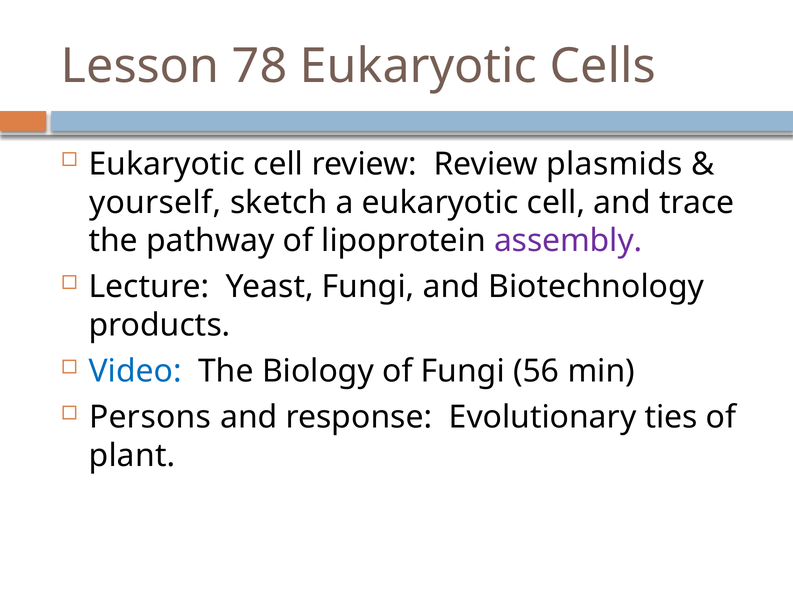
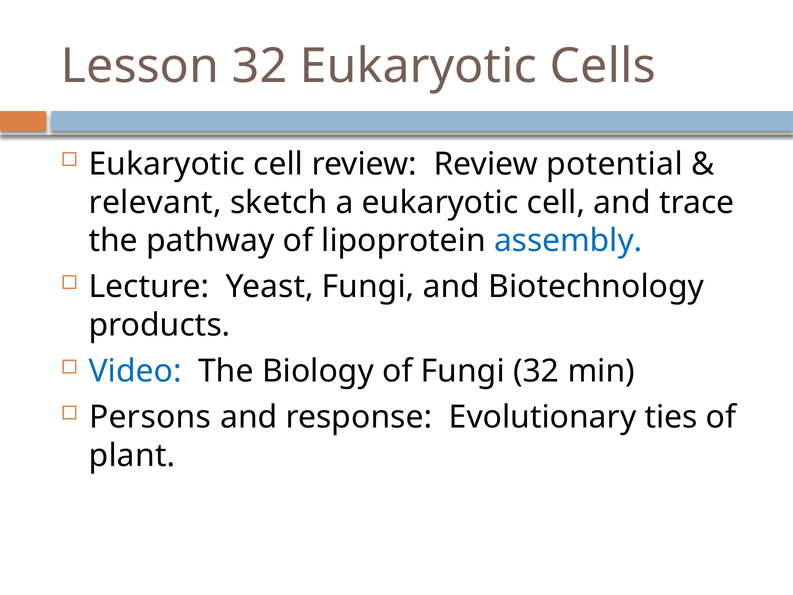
Lesson 78: 78 -> 32 (260, 66)
plasmids: plasmids -> potential (614, 164)
yourself: yourself -> relevant (155, 202)
assembly colour: purple -> blue (568, 241)
Fungi 56: 56 -> 32 (536, 371)
